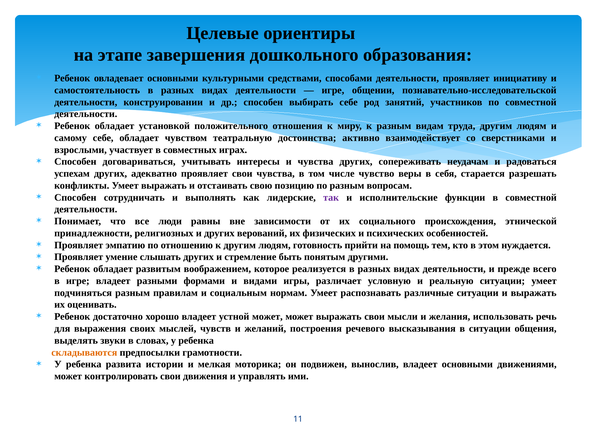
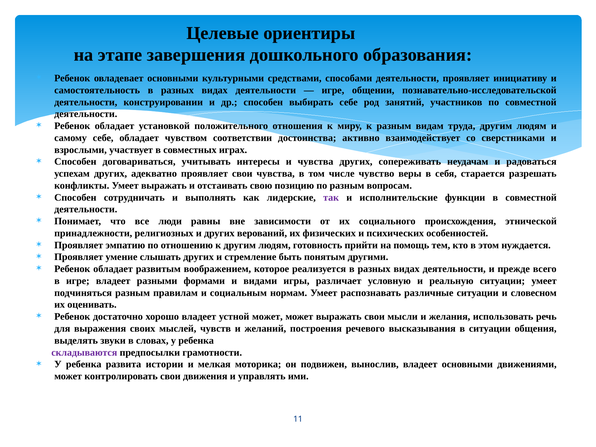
театральную: театральную -> соответствии (243, 138)
и выражать: выражать -> словесном (534, 293)
складываются colour: orange -> purple (84, 352)
